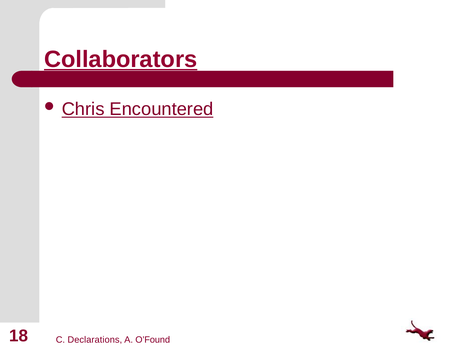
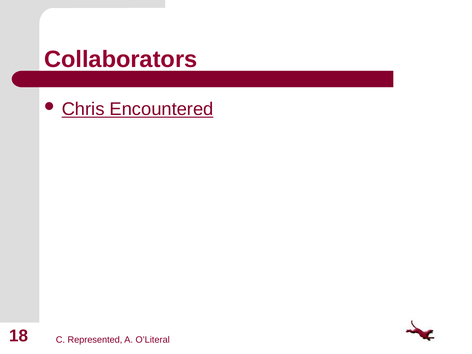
Collaborators underline: present -> none (121, 59)
Declarations: Declarations -> Represented (95, 340)
O’Found: O’Found -> O’Literal (153, 340)
